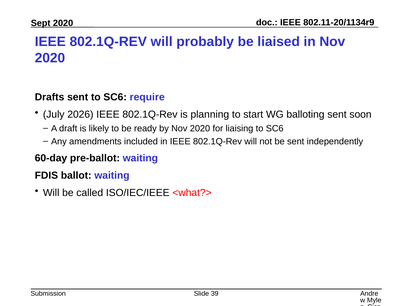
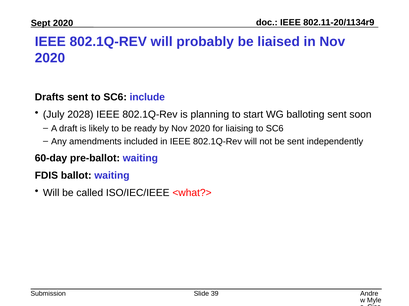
require: require -> include (147, 98)
2026: 2026 -> 2028 (80, 115)
